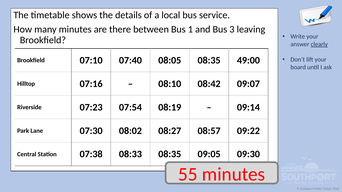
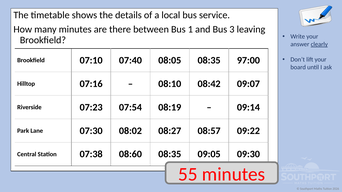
49:00: 49:00 -> 97:00 (248, 60)
08:33: 08:33 -> 08:60 (130, 154)
